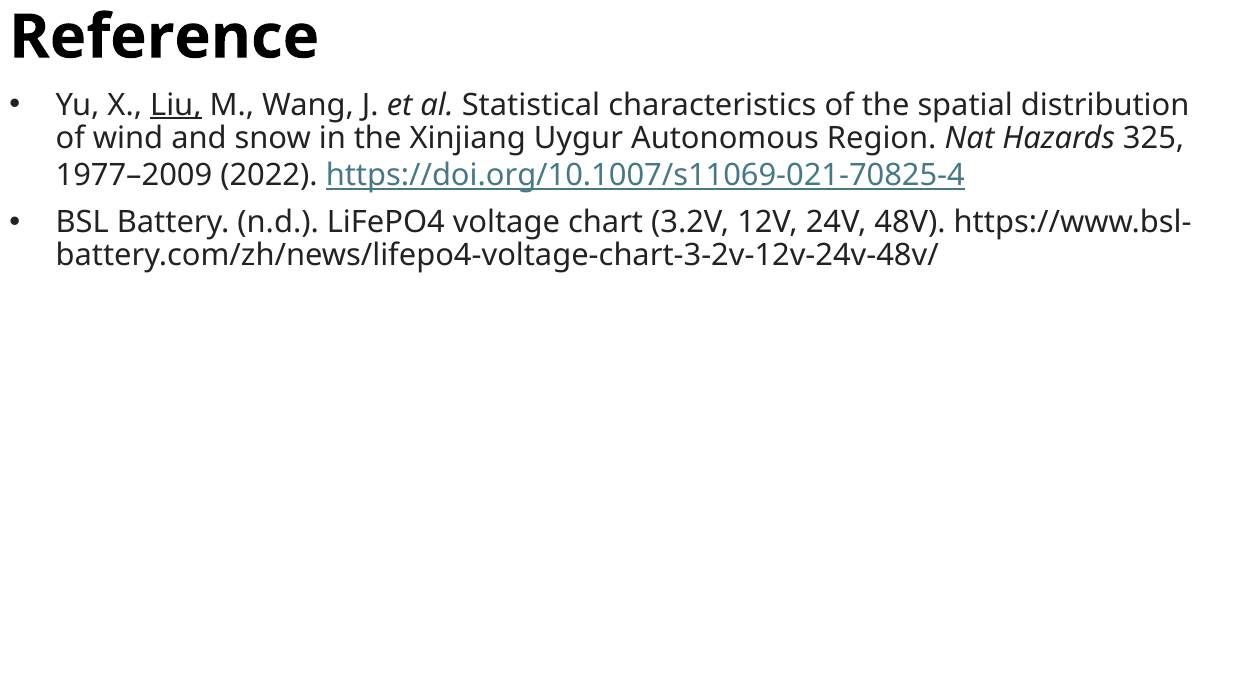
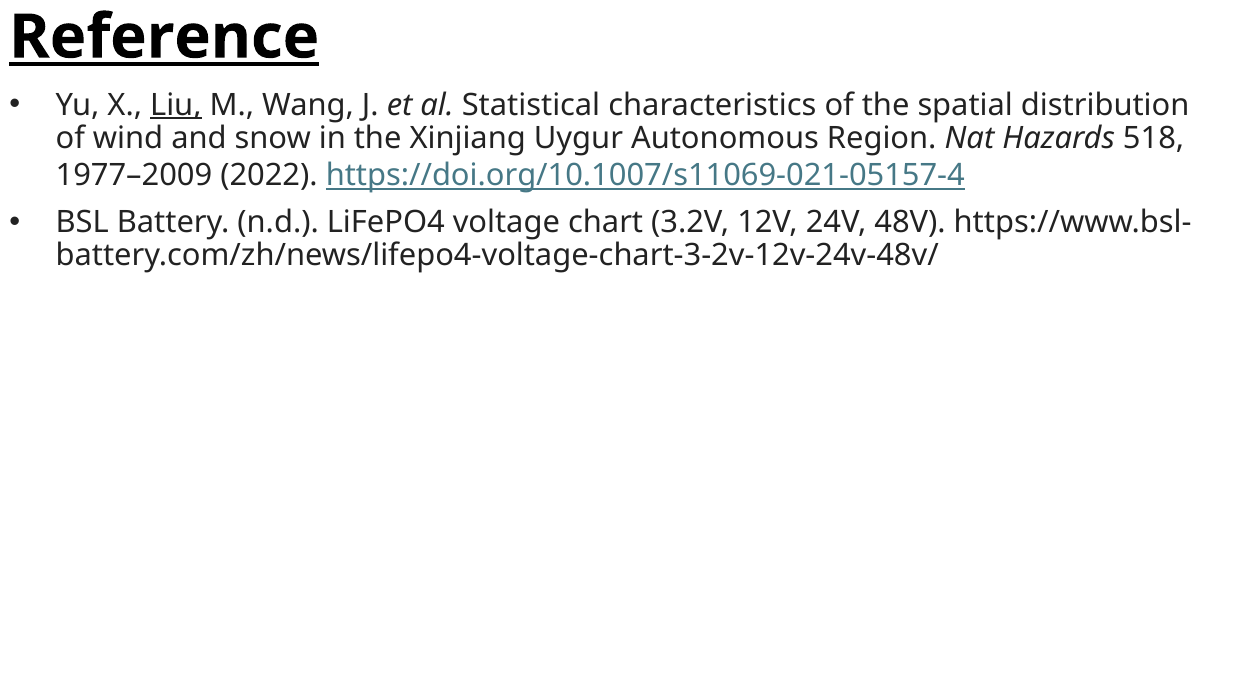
Reference underline: none -> present (164, 37)
325: 325 -> 518 (1154, 138)
https://doi.org/10.1007/s11069-021-70825-4: https://doi.org/10.1007/s11069-021-70825-4 -> https://doi.org/10.1007/s11069-021-05157-4 (645, 175)
